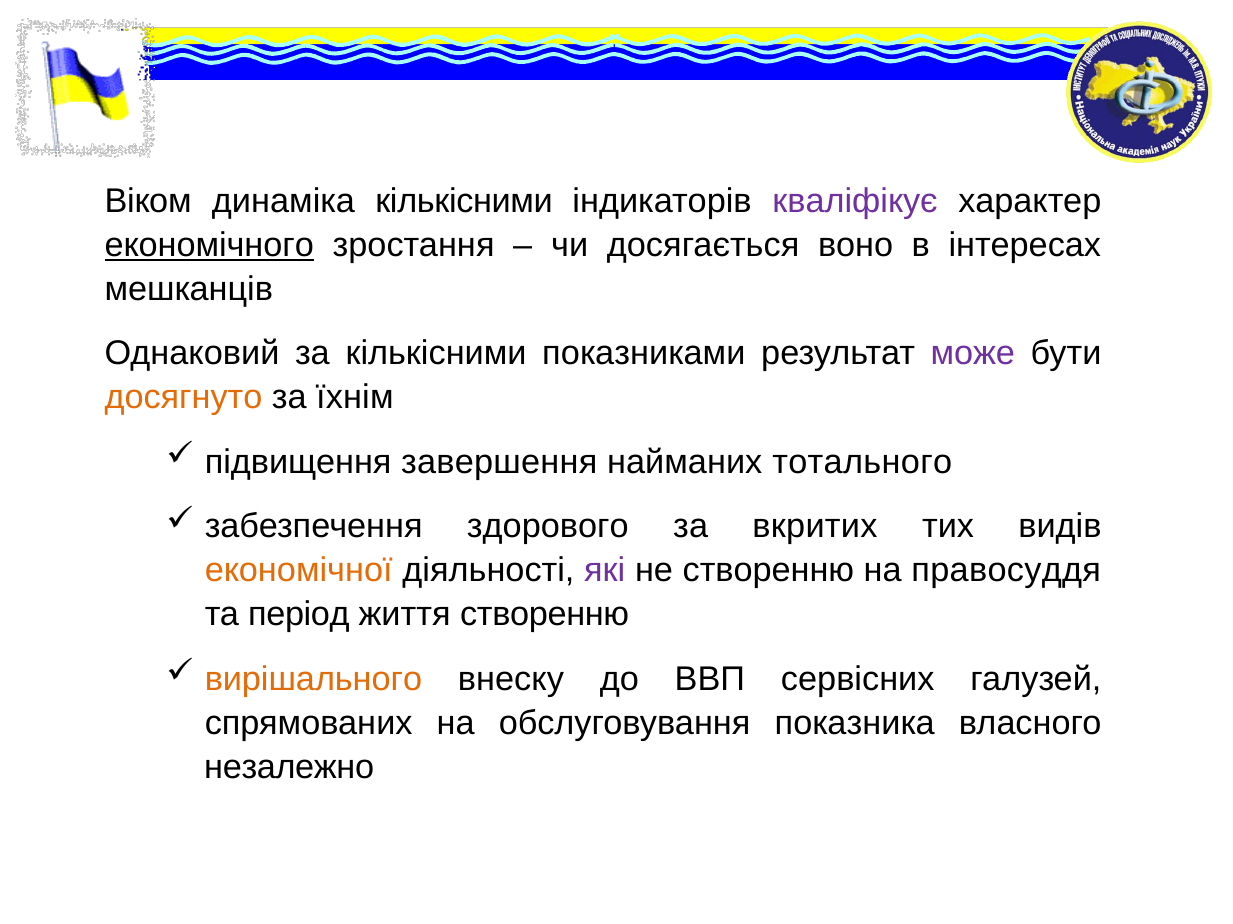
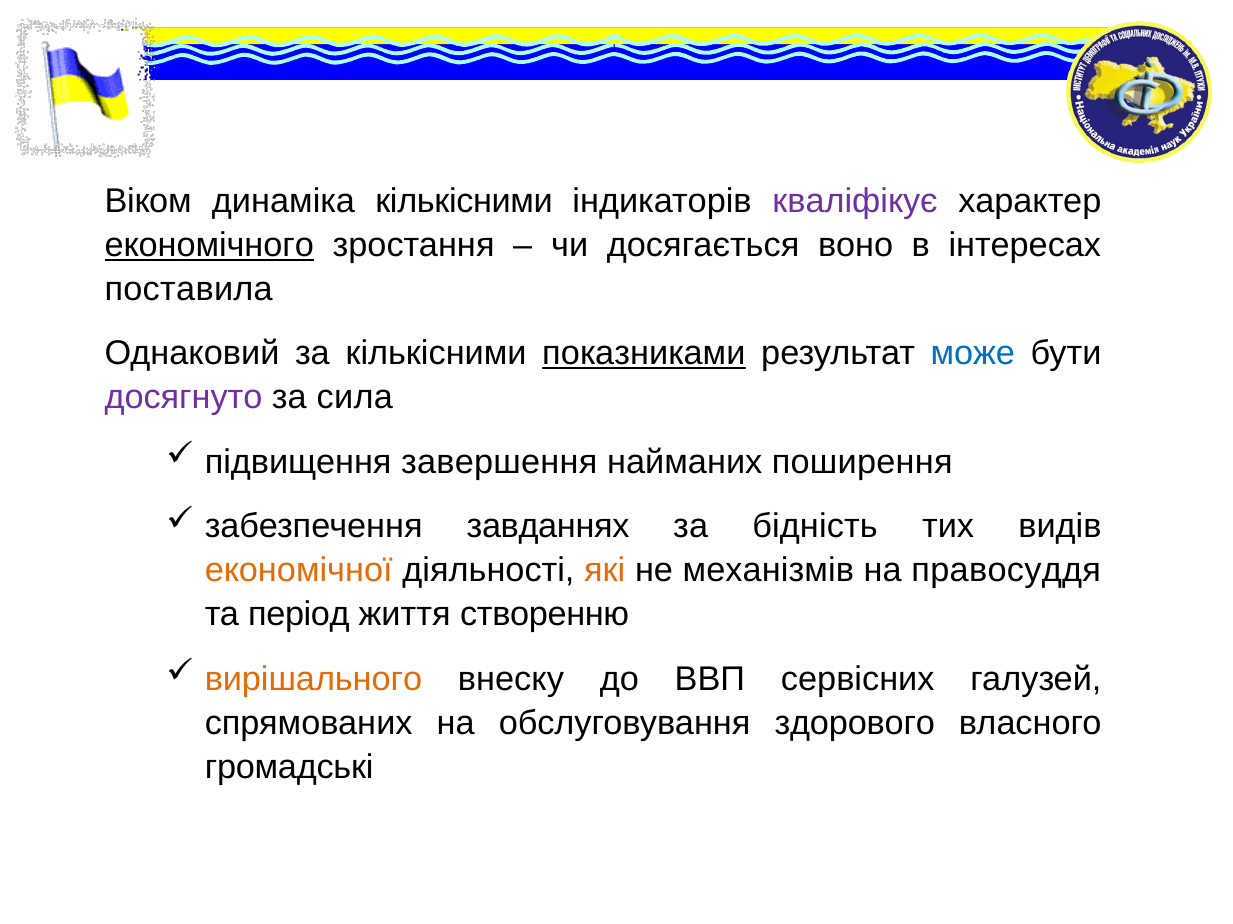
мешканців: мешканців -> поставила (189, 289)
показниками underline: none -> present (644, 354)
може colour: purple -> blue (973, 354)
досягнуто colour: orange -> purple (183, 398)
їхнім: їхнім -> сила (355, 398)
тотального: тотального -> поширення (862, 462)
здорового: здорового -> завданнях (548, 527)
вкритих: вкритих -> бідність (815, 527)
які colour: purple -> orange (605, 571)
не створенню: створенню -> механізмів (768, 571)
показника: показника -> здорового (855, 723)
незалежно: незалежно -> громадські (289, 767)
